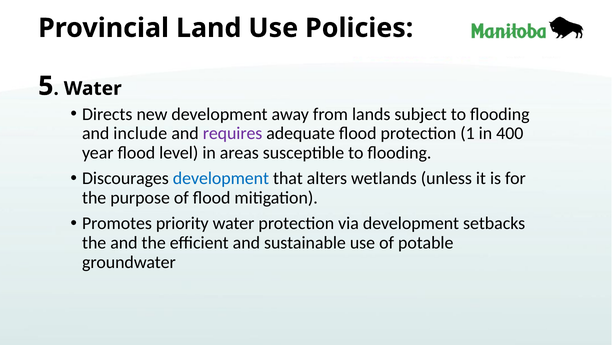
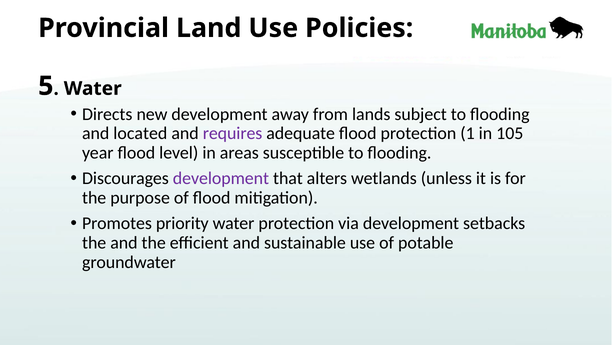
include: include -> located (140, 133)
400: 400 -> 105 (510, 133)
development colour: blue -> purple (221, 178)
